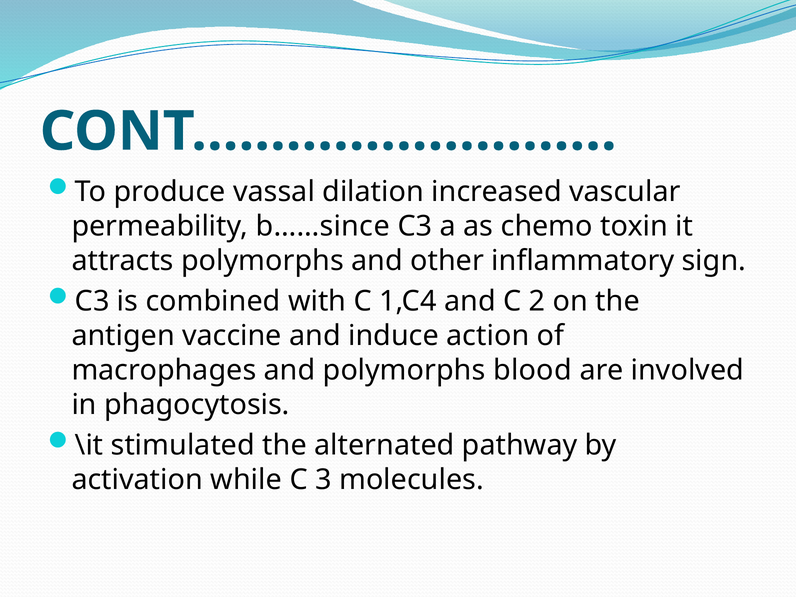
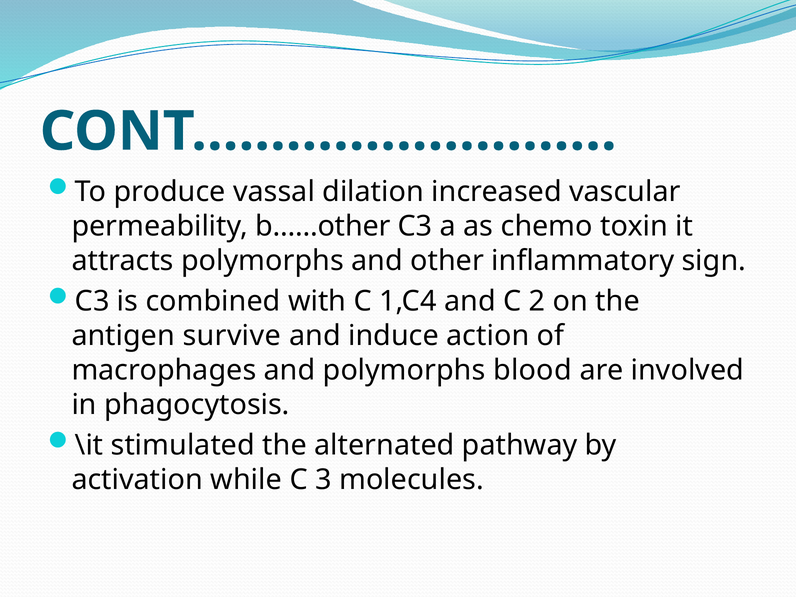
b……since: b……since -> b……other (323, 226)
vaccine: vaccine -> survive (232, 336)
